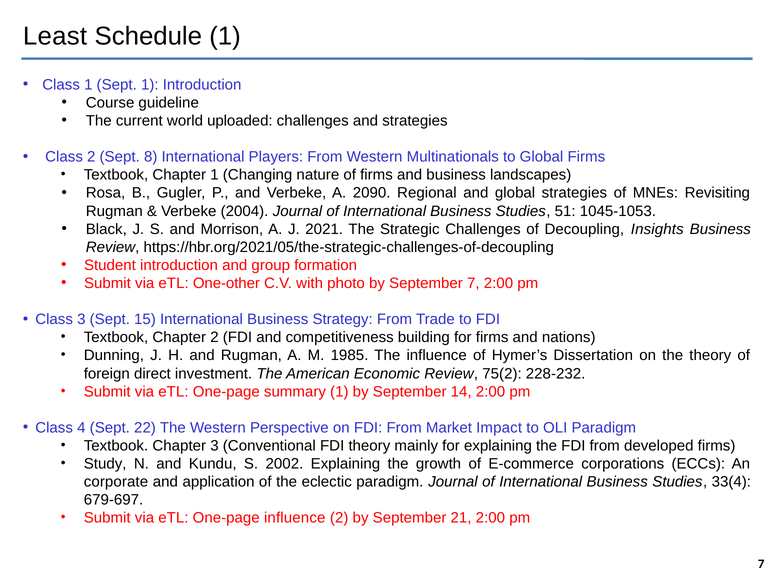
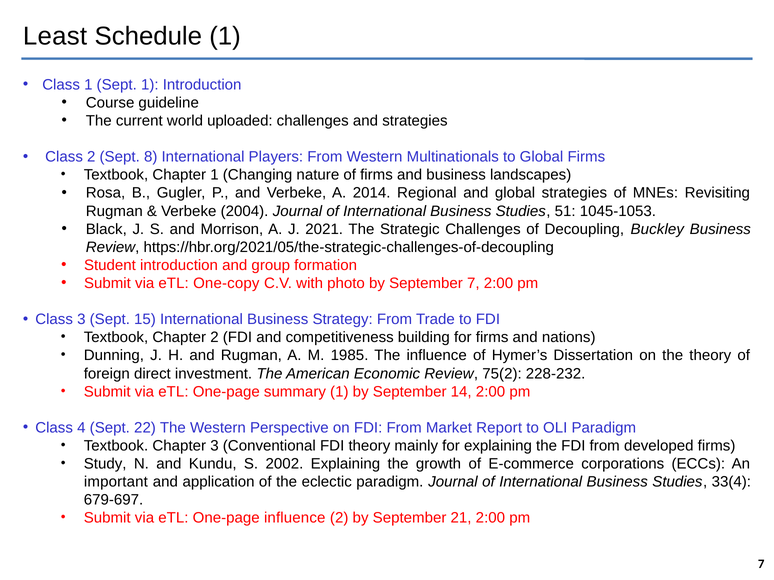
2090: 2090 -> 2014 (372, 193)
Insights: Insights -> Buckley (657, 229)
One-other: One-other -> One-copy (226, 284)
Impact: Impact -> Report (499, 428)
corporate: corporate -> important (116, 482)
